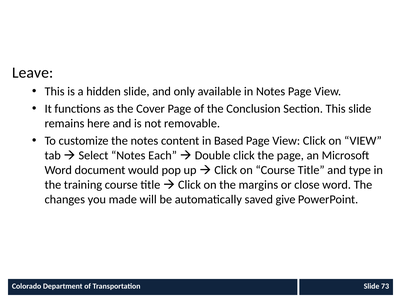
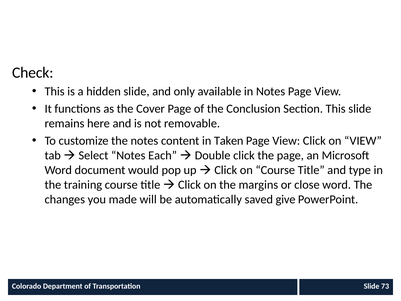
Leave: Leave -> Check (33, 73)
Based: Based -> Taken (229, 141)
